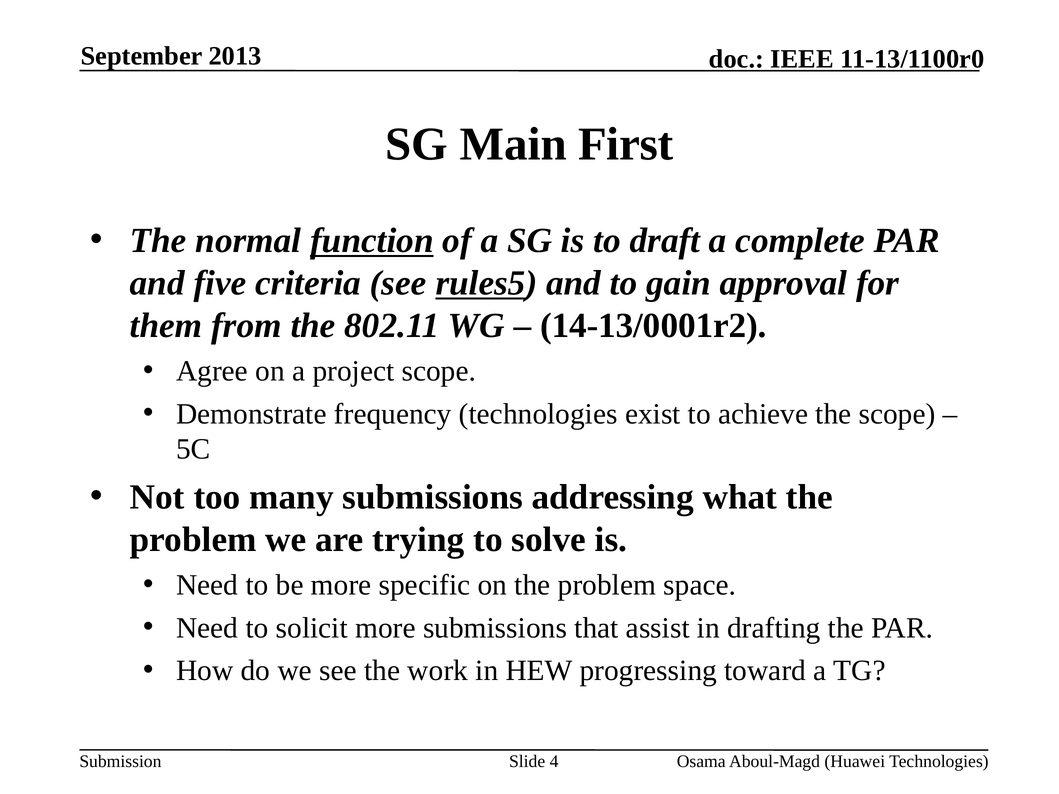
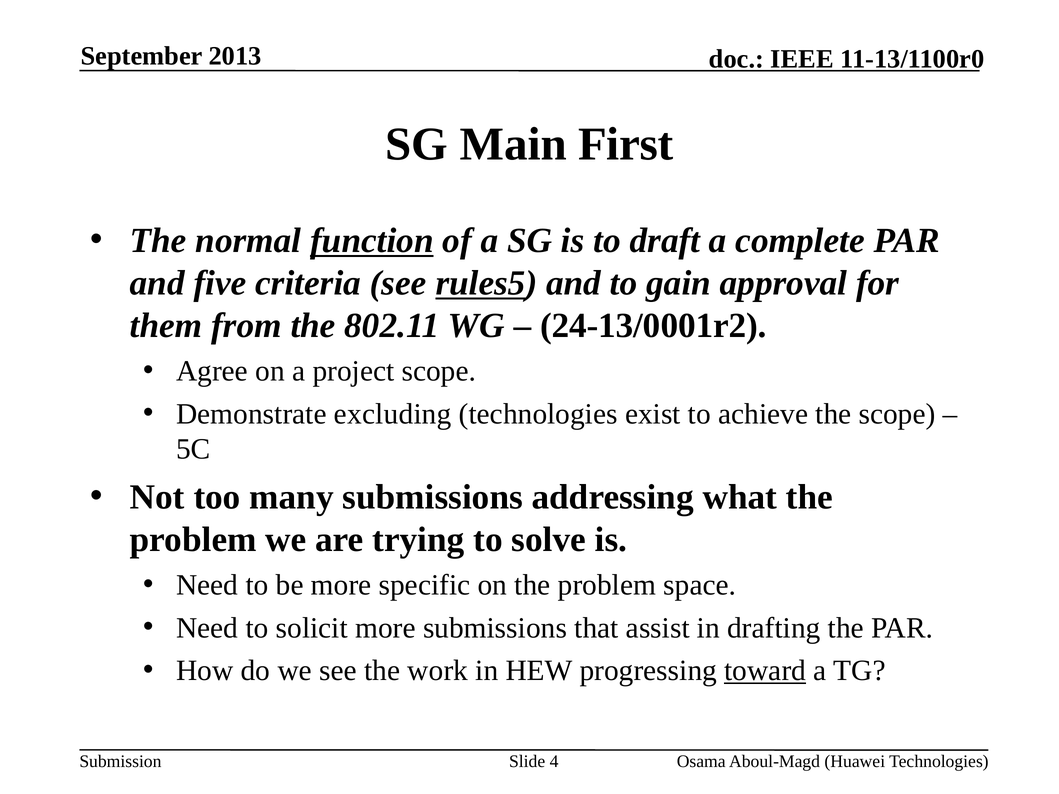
14-13/0001r2: 14-13/0001r2 -> 24-13/0001r2 (653, 326)
frequency: frequency -> excluding (393, 414)
toward underline: none -> present (765, 671)
